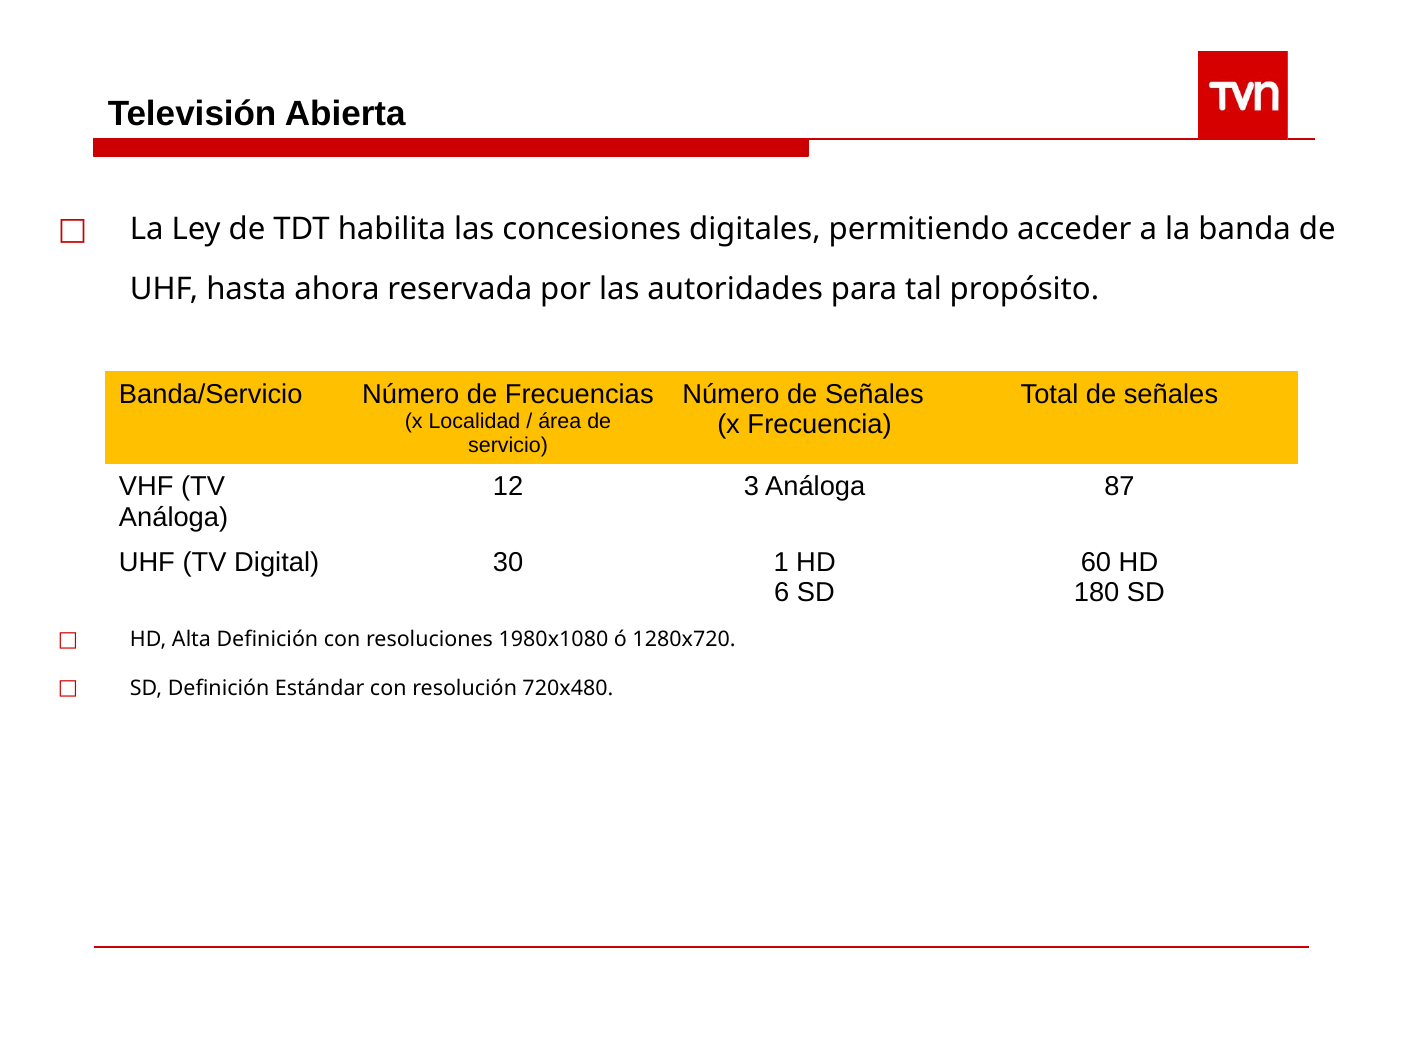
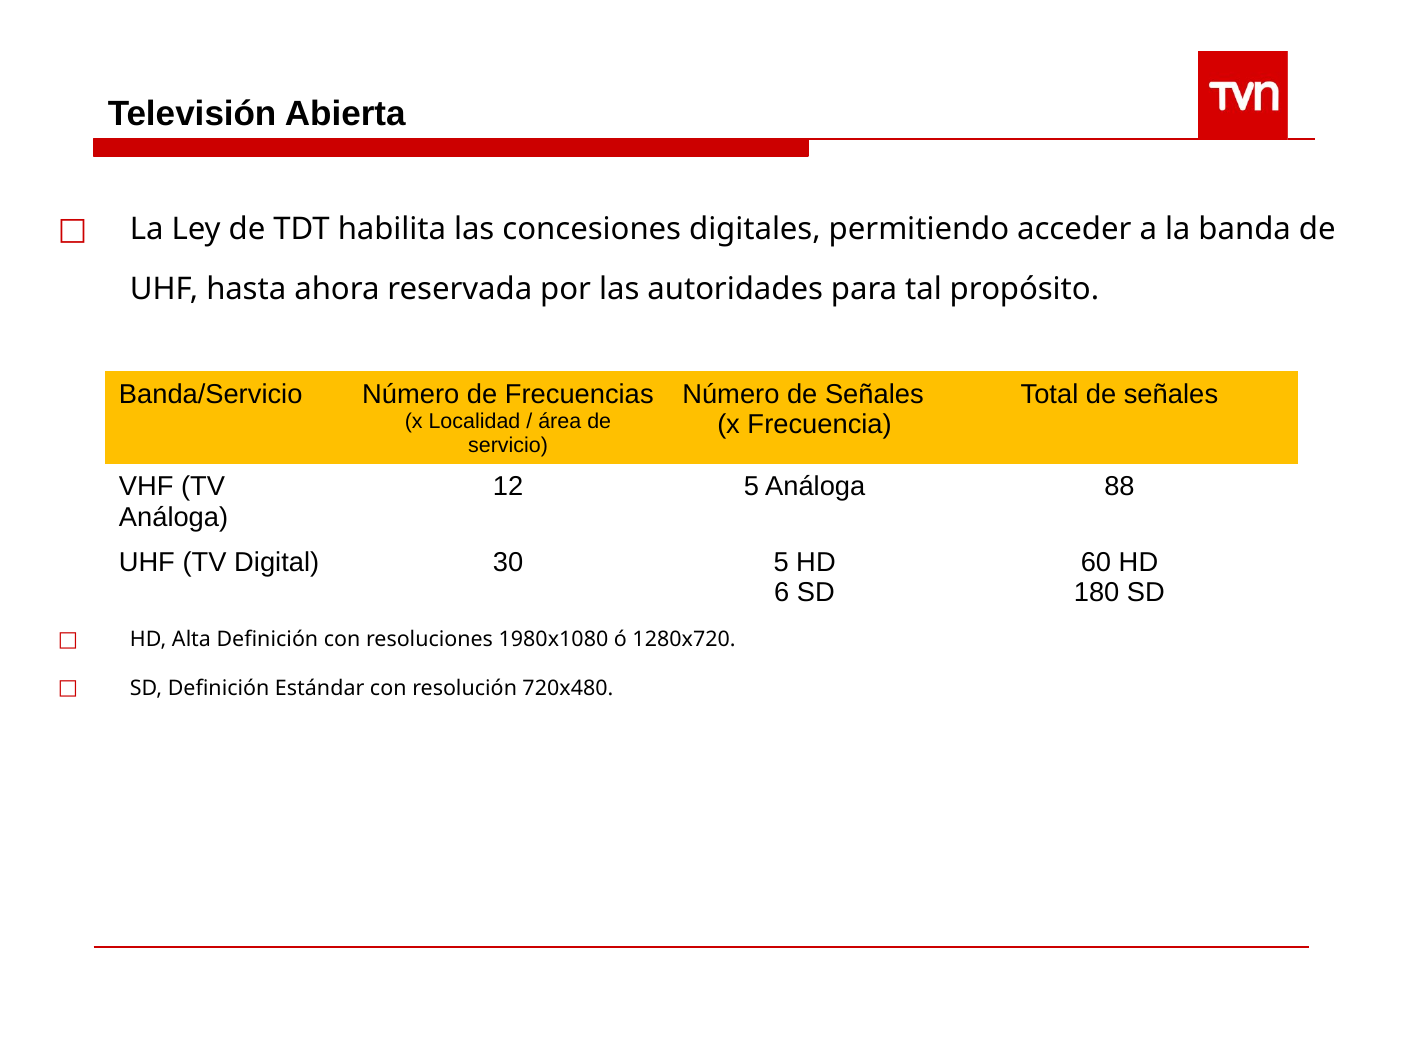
12 3: 3 -> 5 (751, 487)
87: 87 -> 88 (1119, 487)
30 1: 1 -> 5 (781, 562)
